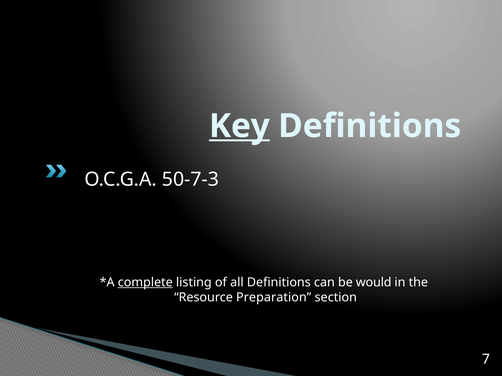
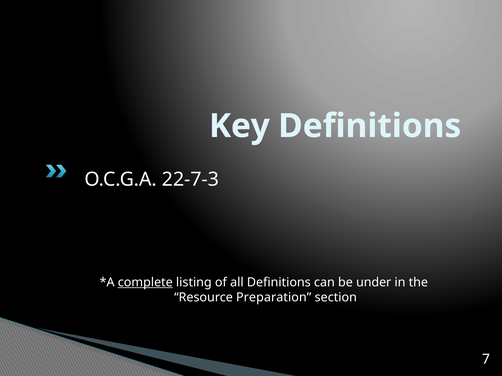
Key underline: present -> none (239, 126)
50-7-3: 50-7-3 -> 22-7-3 (190, 180)
would: would -> under (374, 283)
